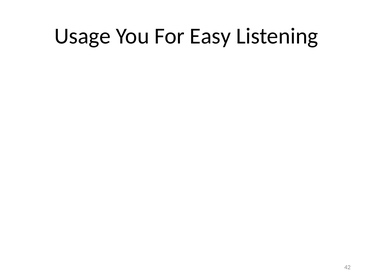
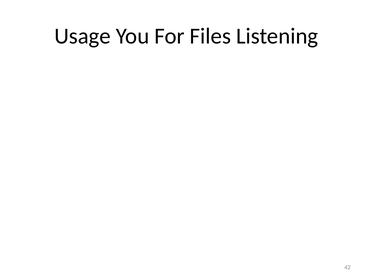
Easy: Easy -> Files (210, 36)
